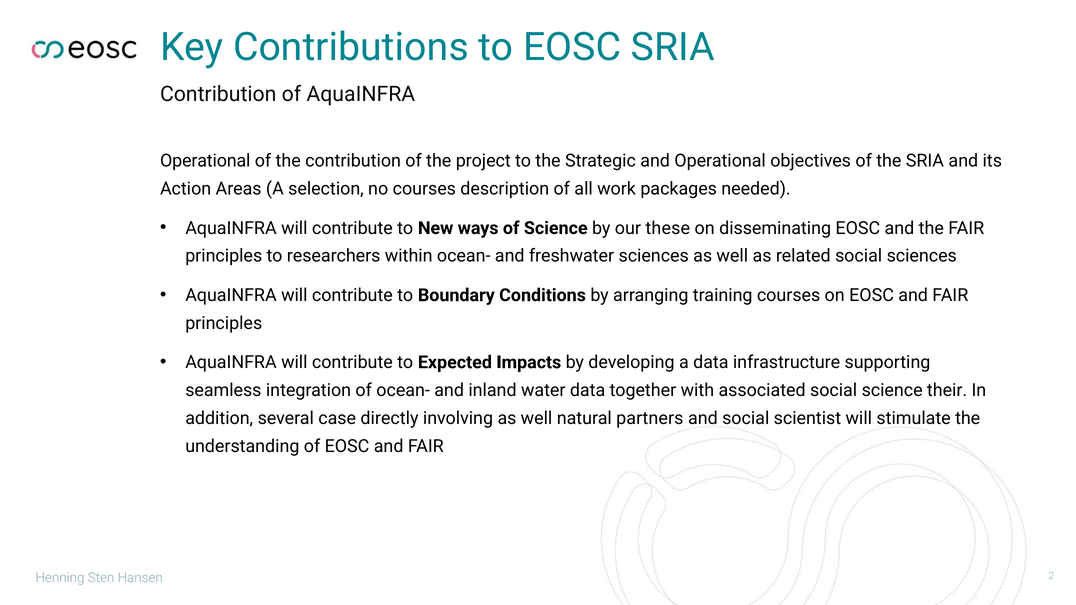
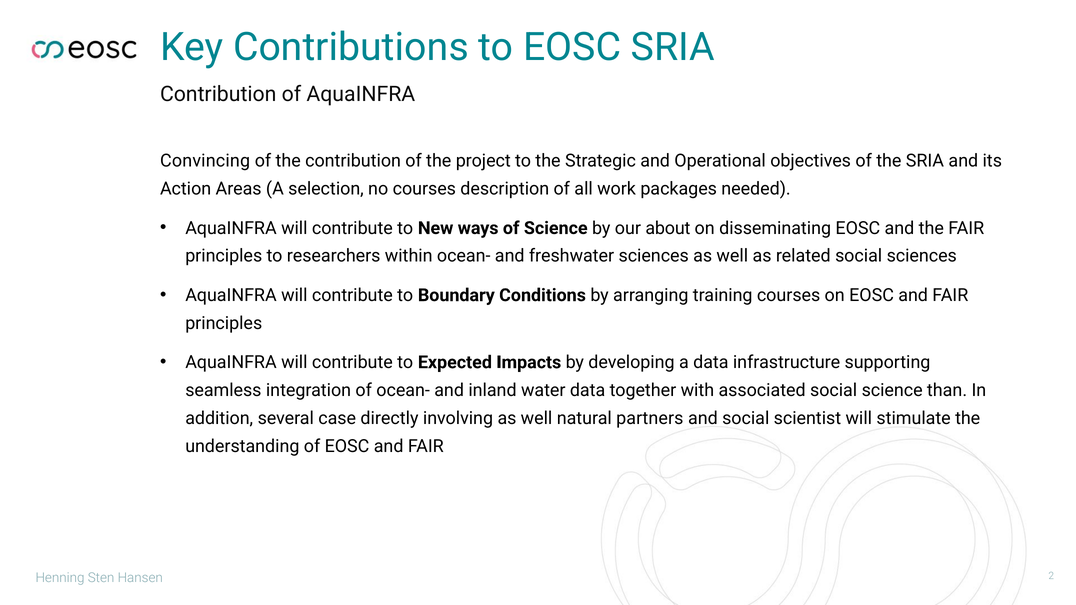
Operational: Operational -> Convincing (205, 161)
these: these -> about (668, 228)
their: their -> than (947, 390)
